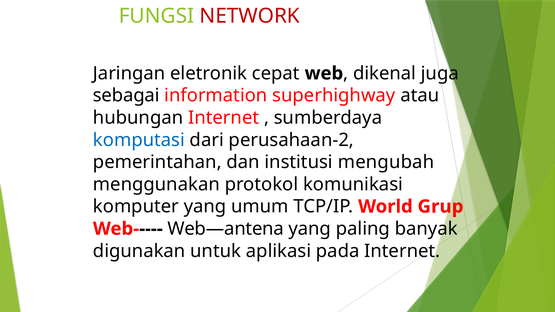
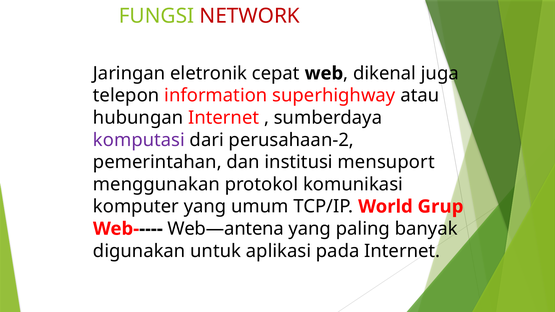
sebagai: sebagai -> telepon (126, 96)
komputasi colour: blue -> purple (139, 140)
mengubah: mengubah -> mensuport (386, 162)
